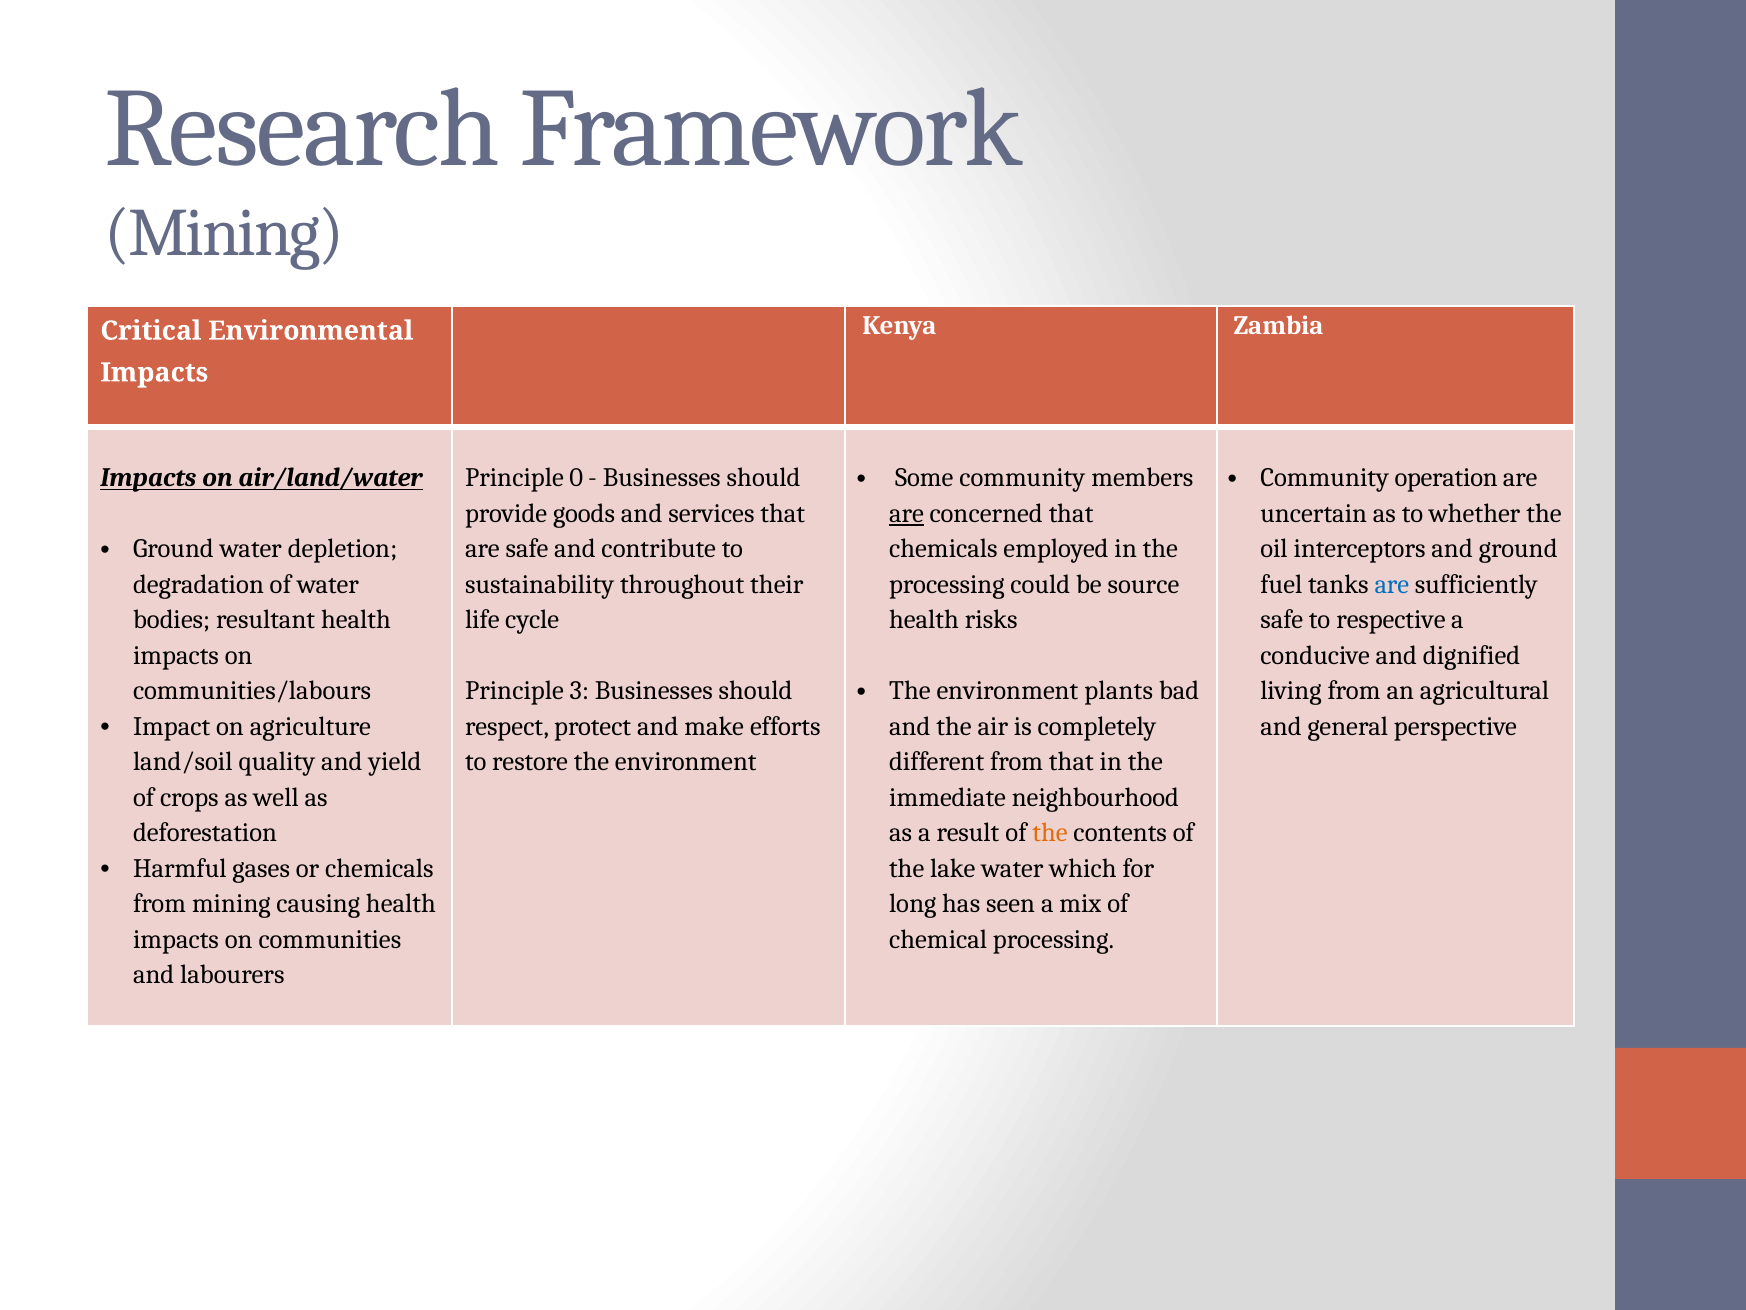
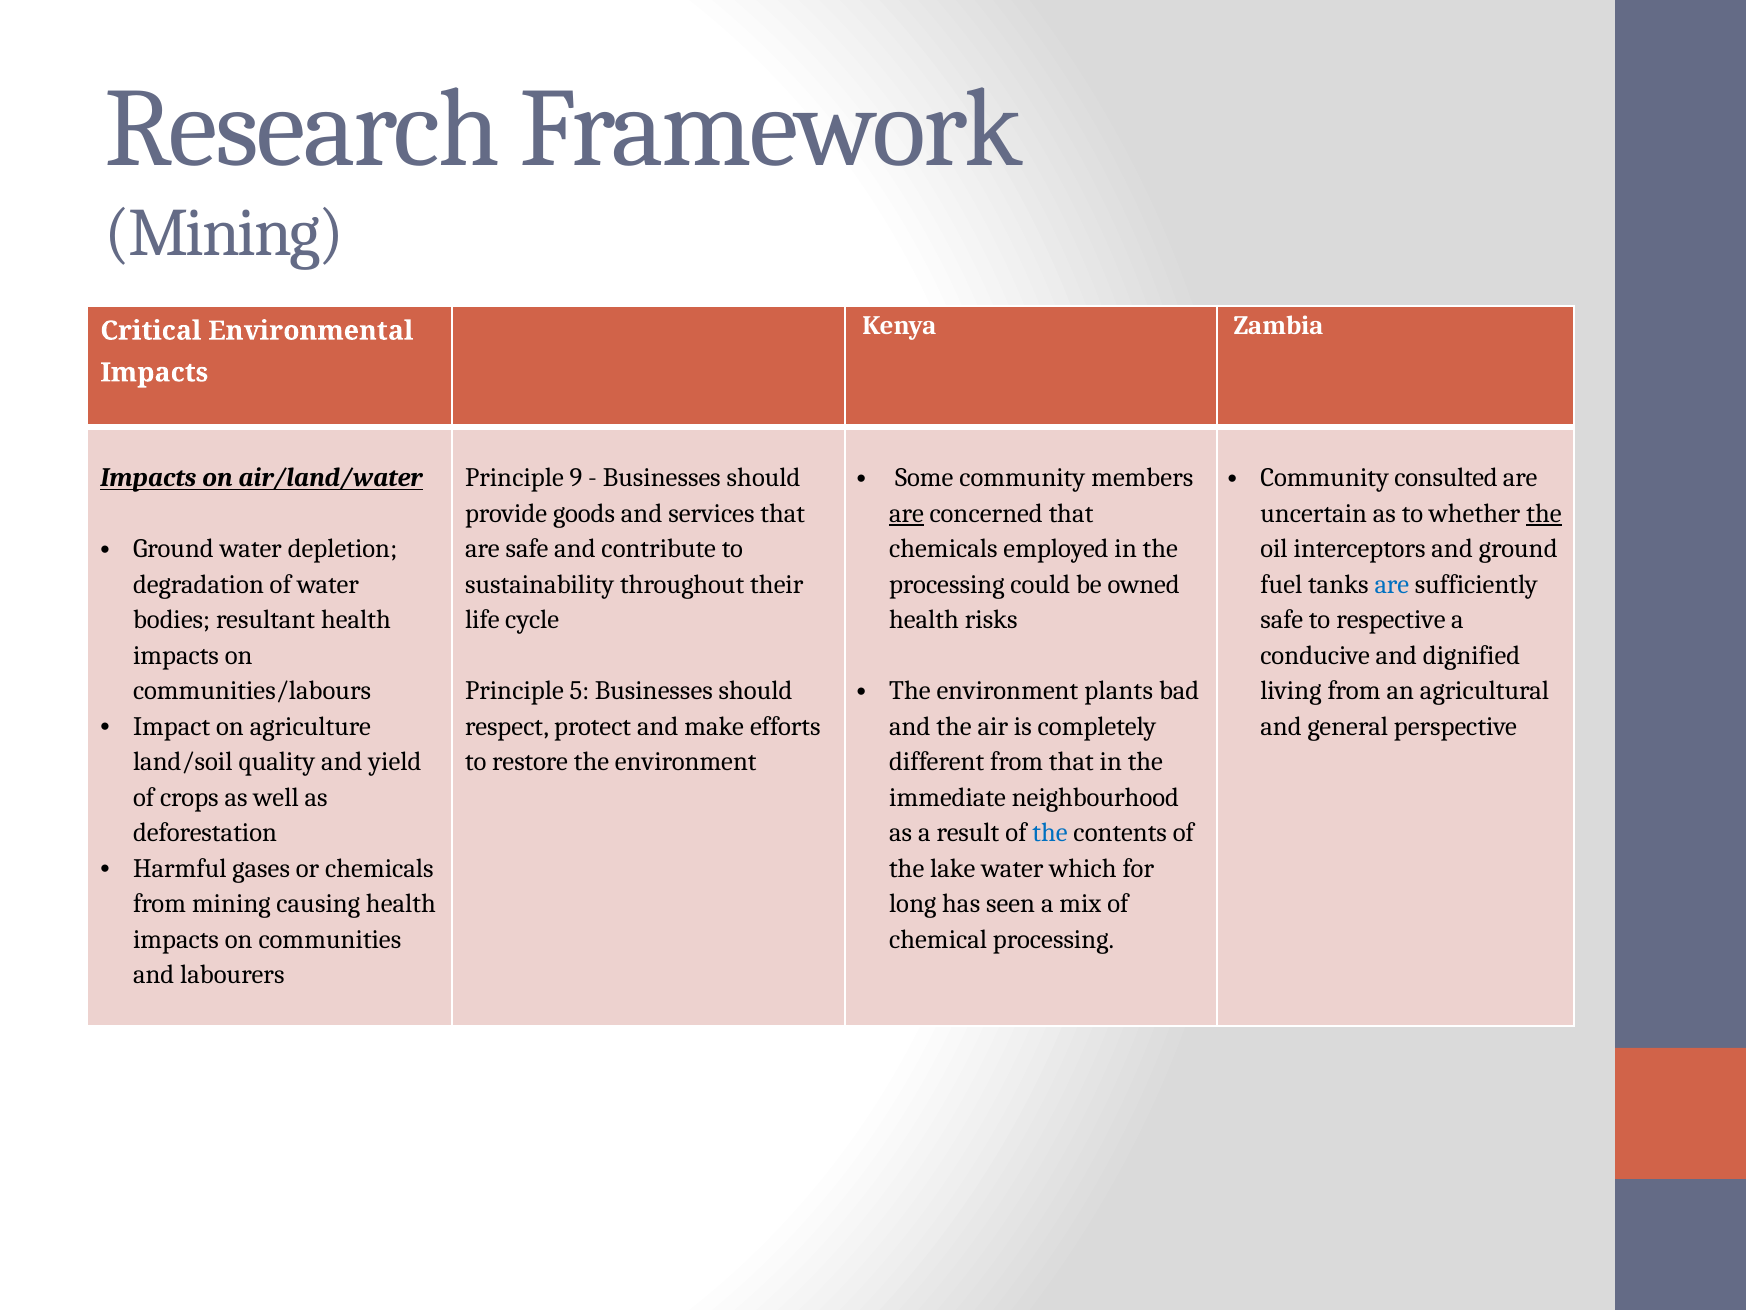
operation: operation -> consulted (1446, 478)
0: 0 -> 9 (576, 478)
the underline: none -> present (1544, 513)
source: source -> owned (1144, 584)
3: 3 -> 5 (580, 691)
the colour: orange -> blue (1050, 833)
